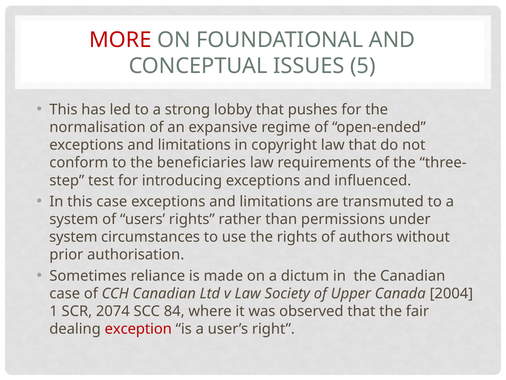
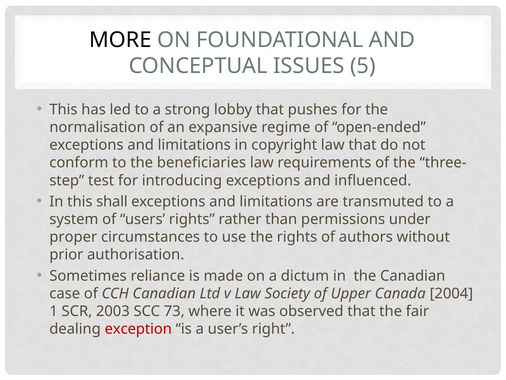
MORE colour: red -> black (120, 40)
this case: case -> shall (112, 201)
system: system -> proper (73, 237)
2074: 2074 -> 2003 (113, 311)
84: 84 -> 73 (174, 311)
